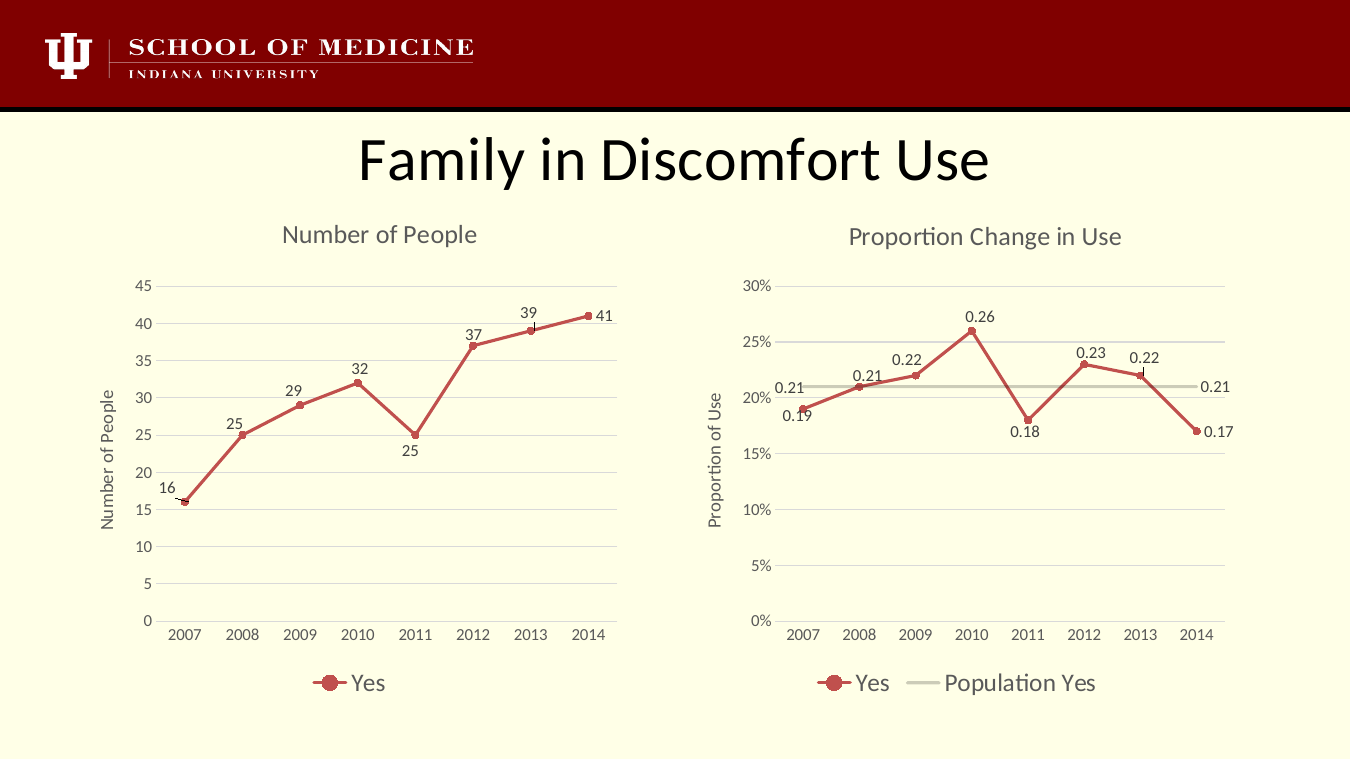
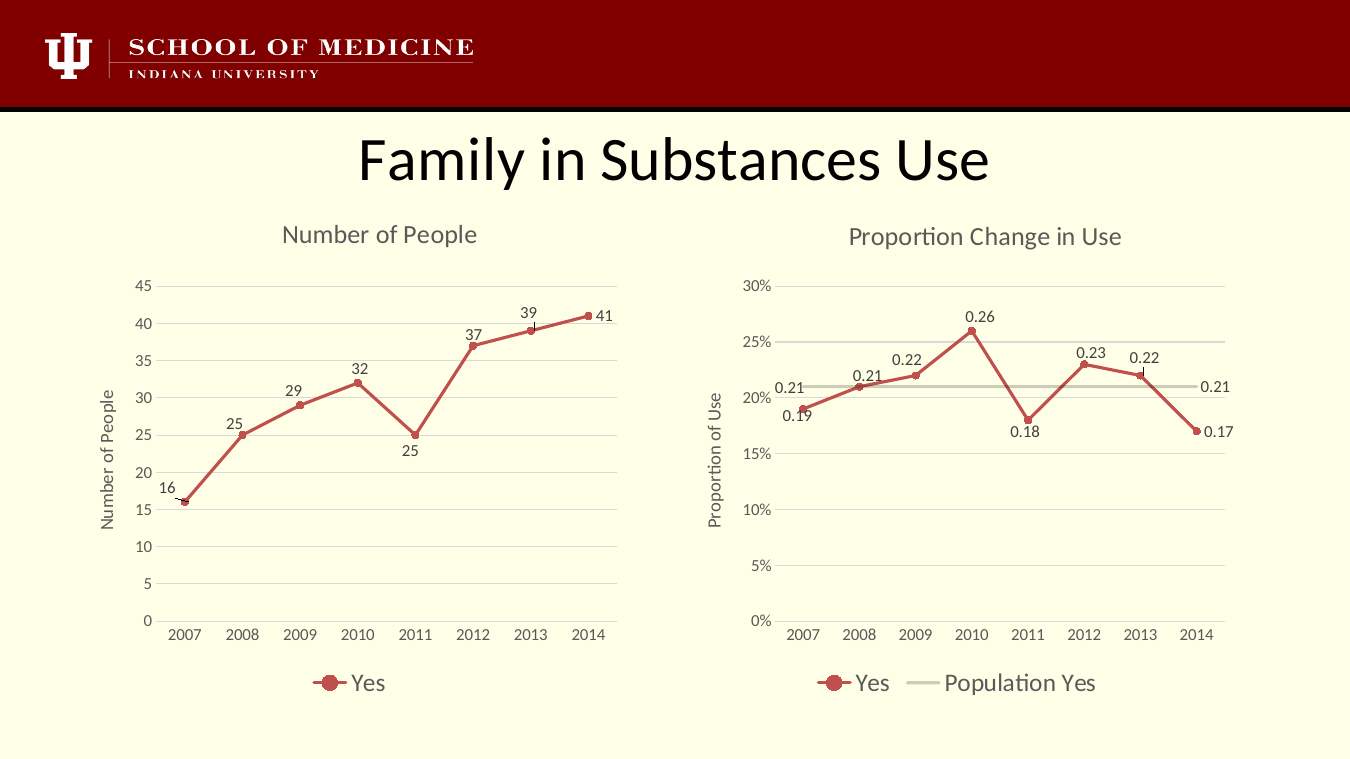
Discomfort: Discomfort -> Substances (741, 160)
